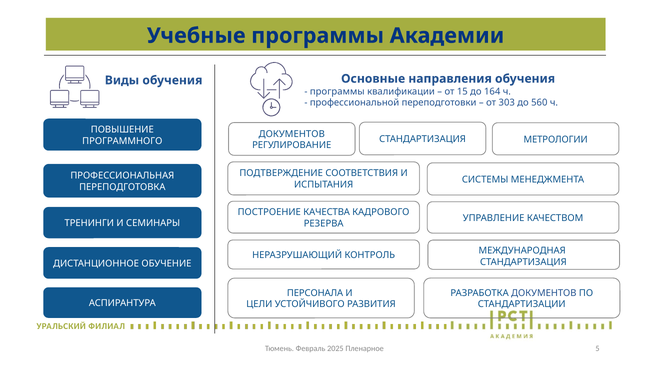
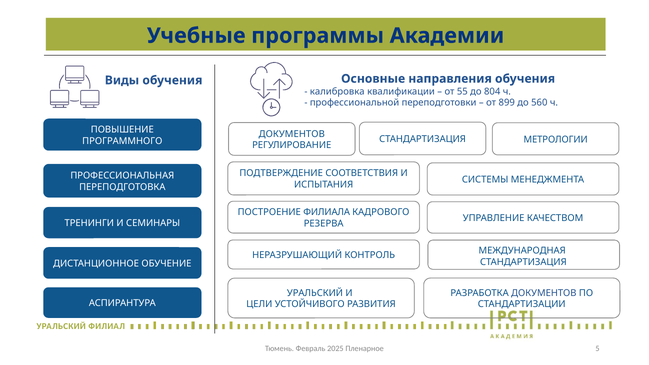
программы: программы -> калибровка (337, 92)
15: 15 -> 55 (462, 92)
164: 164 -> 804 (492, 92)
303: 303 -> 899 (507, 103)
КАЧЕСТВА: КАЧЕСТВА -> ФИЛИАЛА (327, 212)
ПЕРСОНАЛА: ПЕРСОНАЛА -> УРАЛЬСКИЙ (315, 293)
